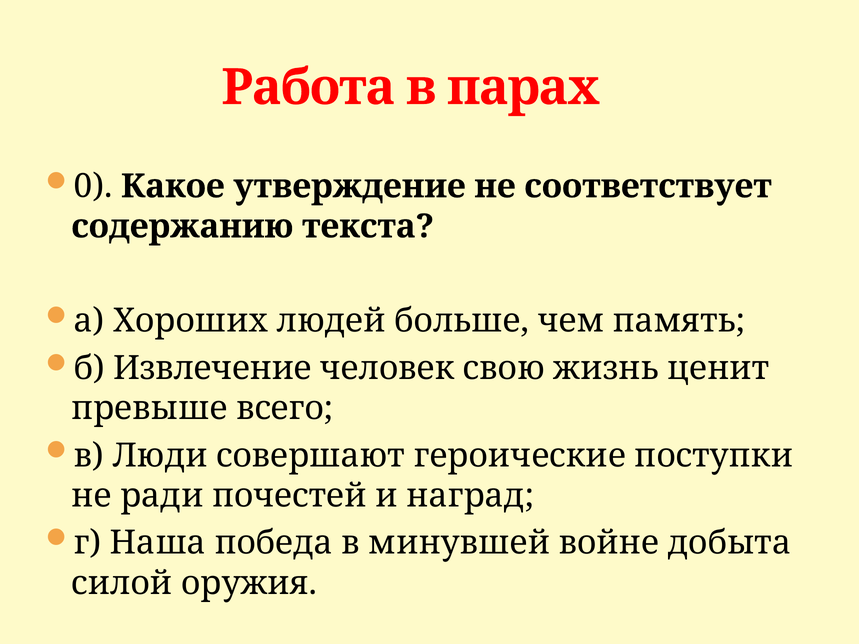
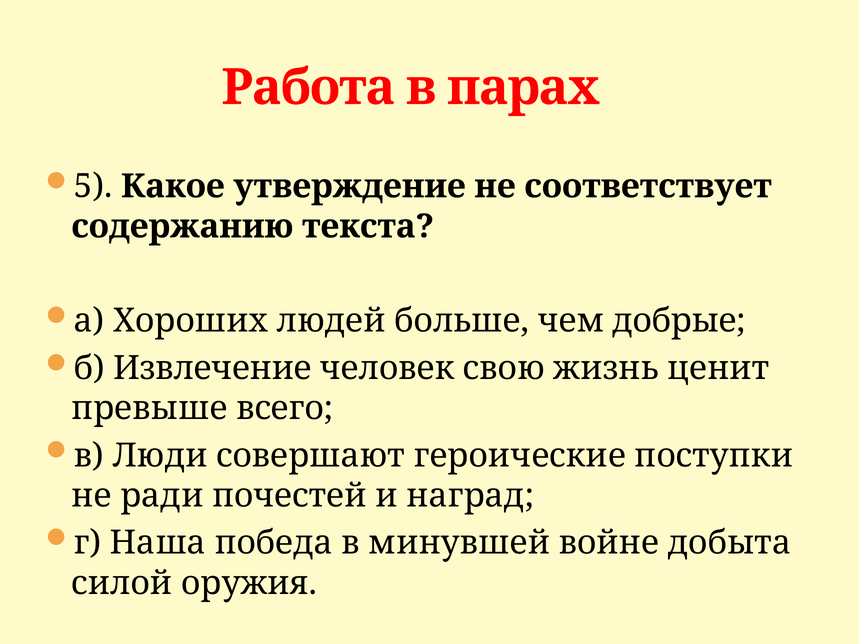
0: 0 -> 5 (93, 186)
память: память -> добрые (679, 321)
